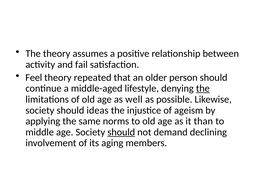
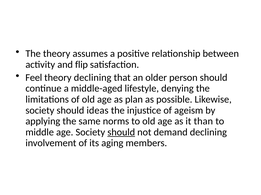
fail: fail -> flip (81, 65)
theory repeated: repeated -> declining (93, 78)
the underline: present -> none (203, 89)
well: well -> plan (134, 100)
